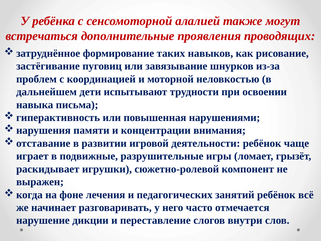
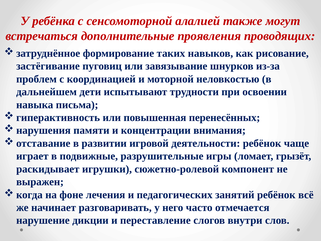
нарушениями: нарушениями -> перенесённых (224, 117)
